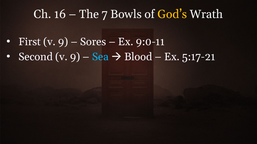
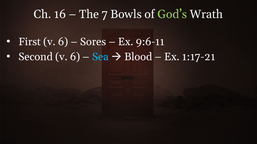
God’s colour: yellow -> light green (172, 14)
First v 9: 9 -> 6 (63, 42)
9:0-11: 9:0-11 -> 9:6-11 (150, 42)
Second v 9: 9 -> 6 (75, 57)
5:17-21: 5:17-21 -> 1:17-21 (199, 57)
